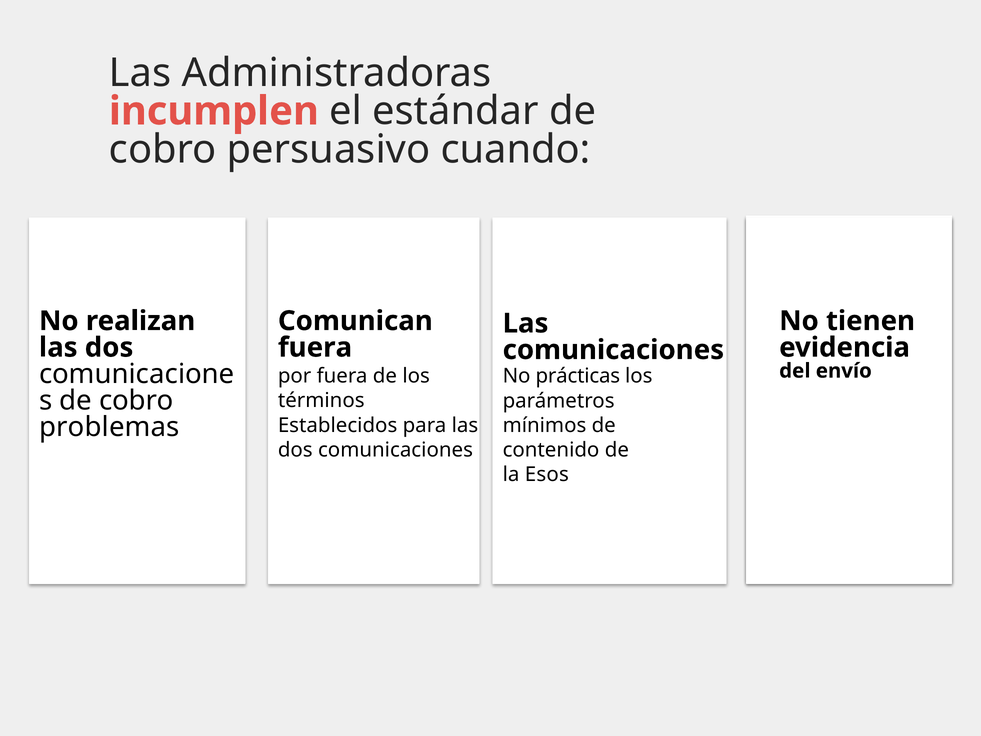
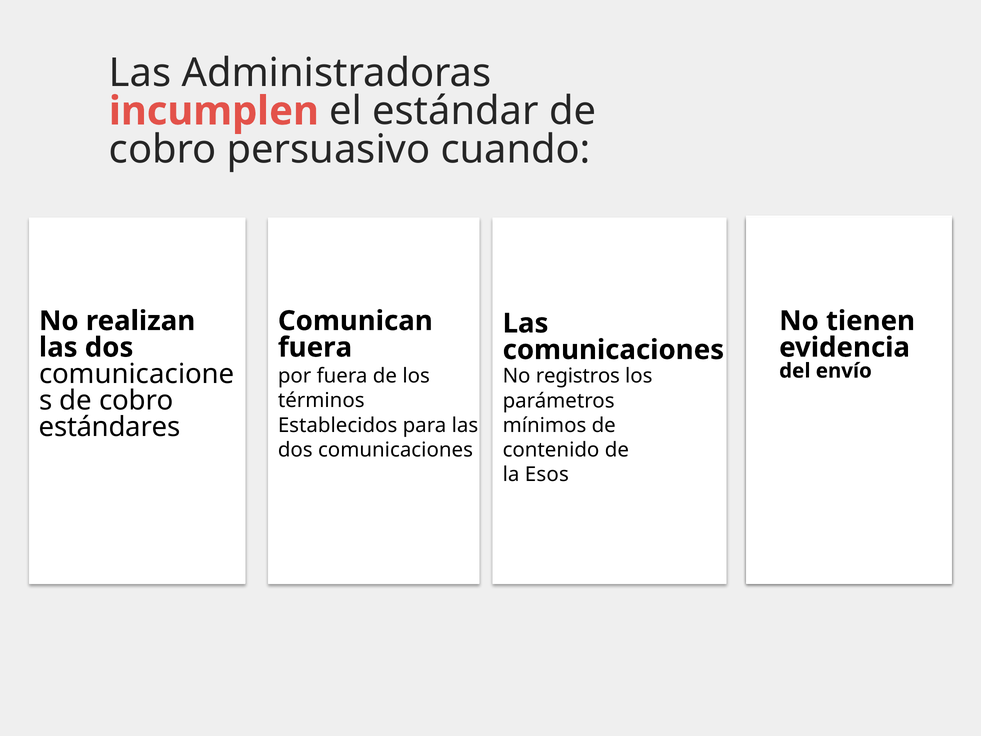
prácticas: prácticas -> registros (578, 376)
problemas: problemas -> estándares (110, 427)
